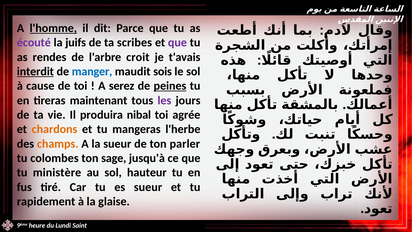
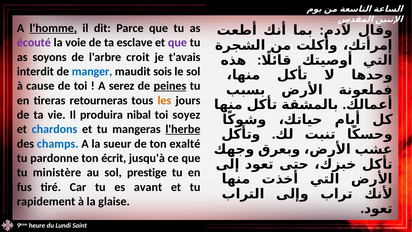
juifs: juifs -> voie (76, 43)
scribes: scribes -> esclave (135, 43)
rendes: rendes -> soyons (50, 57)
interdit underline: present -> none (35, 71)
maintenant: maintenant -> retourneras (99, 100)
les colour: purple -> orange (164, 100)
agrée: agrée -> soyez (186, 115)
chardons colour: orange -> blue (55, 129)
l'herbe underline: none -> present (183, 129)
champs colour: orange -> blue (58, 144)
parler: parler -> exalté (185, 144)
colombes: colombes -> pardonne (54, 158)
sage: sage -> écrit (114, 158)
hauteur: hauteur -> prestige (147, 172)
es sueur: sueur -> avant (148, 187)
